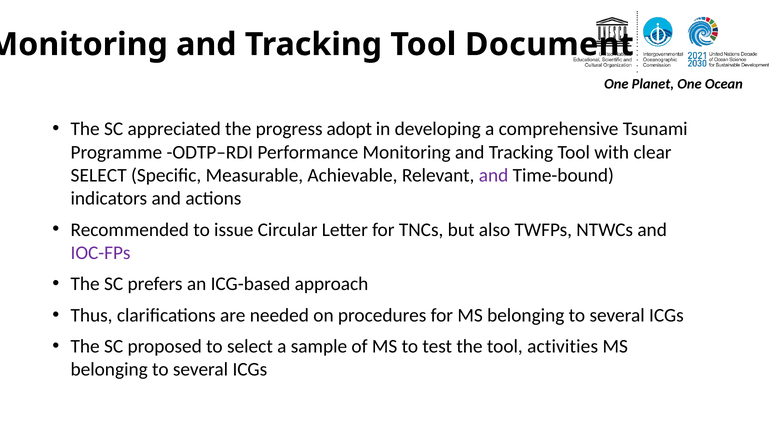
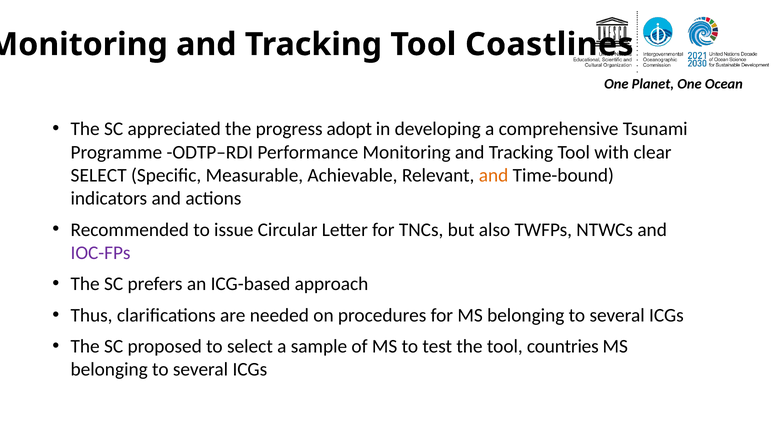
Document: Document -> Coastlines (549, 45)
and colour: purple -> orange (494, 175)
activities: activities -> countries (563, 347)
